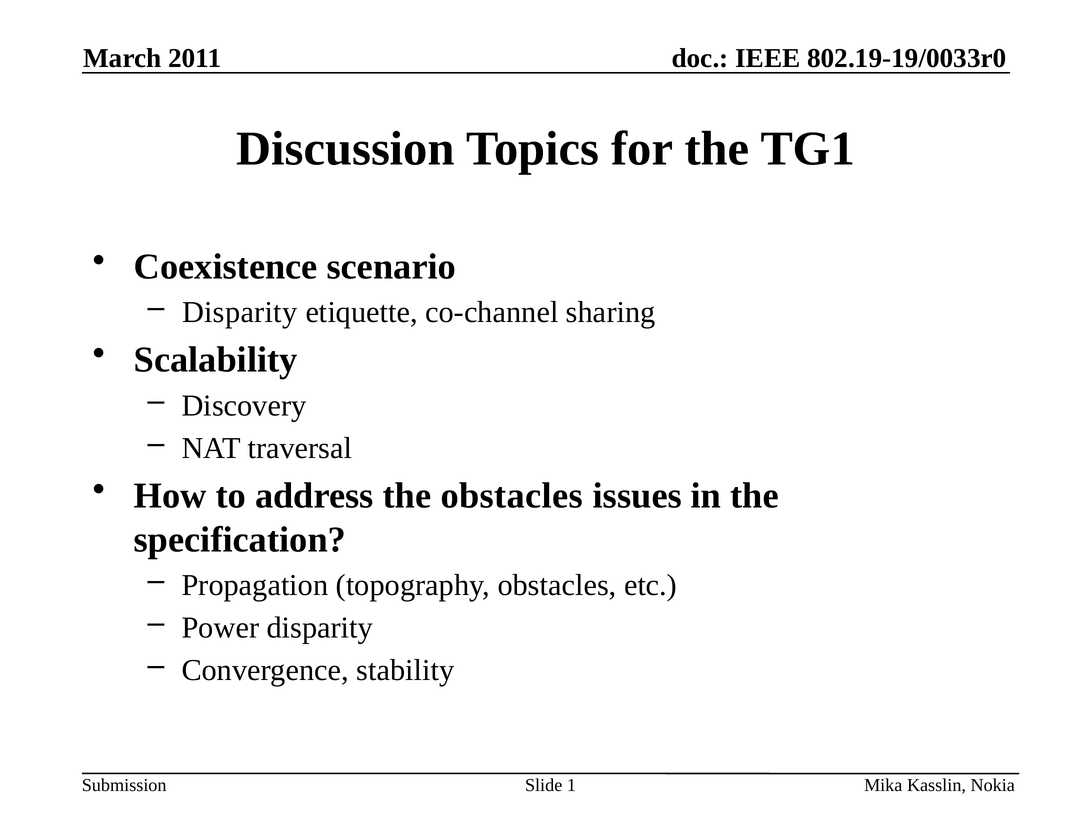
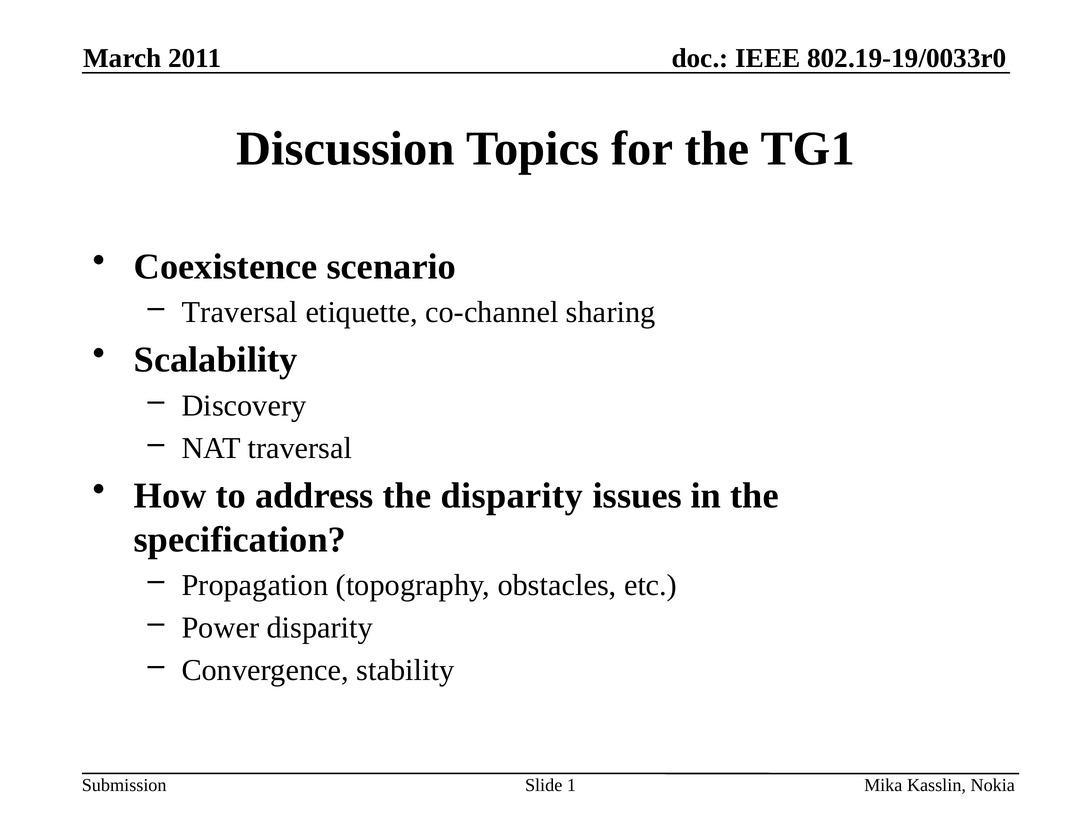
Disparity: Disparity -> Traversal (240, 312)
the obstacles: obstacles -> disparity (512, 496)
